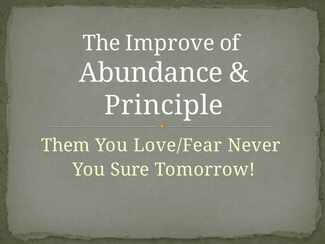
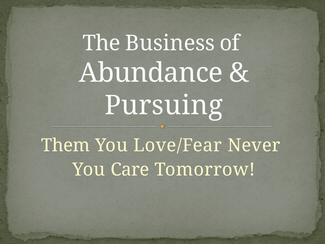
Improve: Improve -> Business (170, 43)
Principle: Principle -> Pursuing (164, 105)
Sure: Sure -> Care (130, 170)
